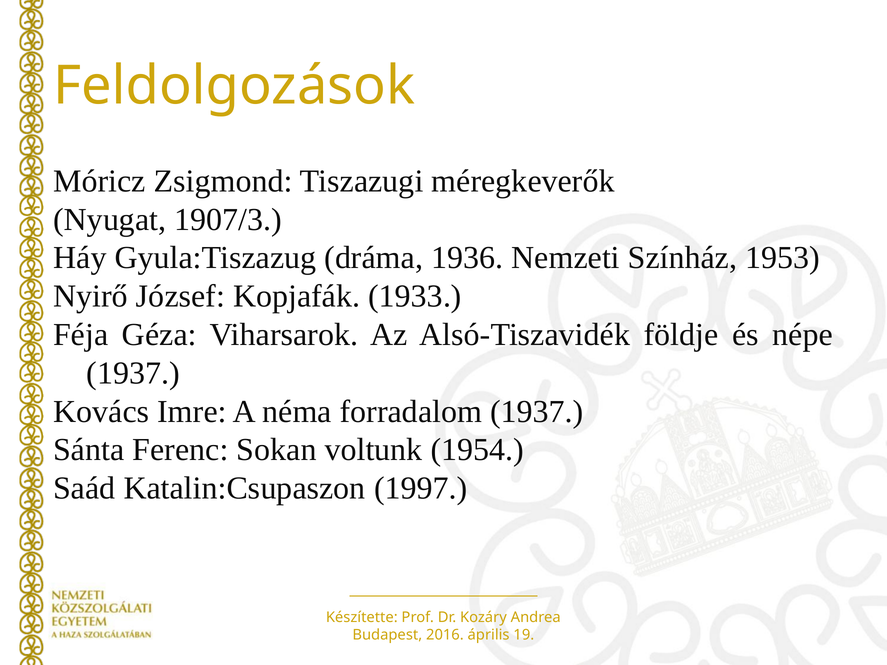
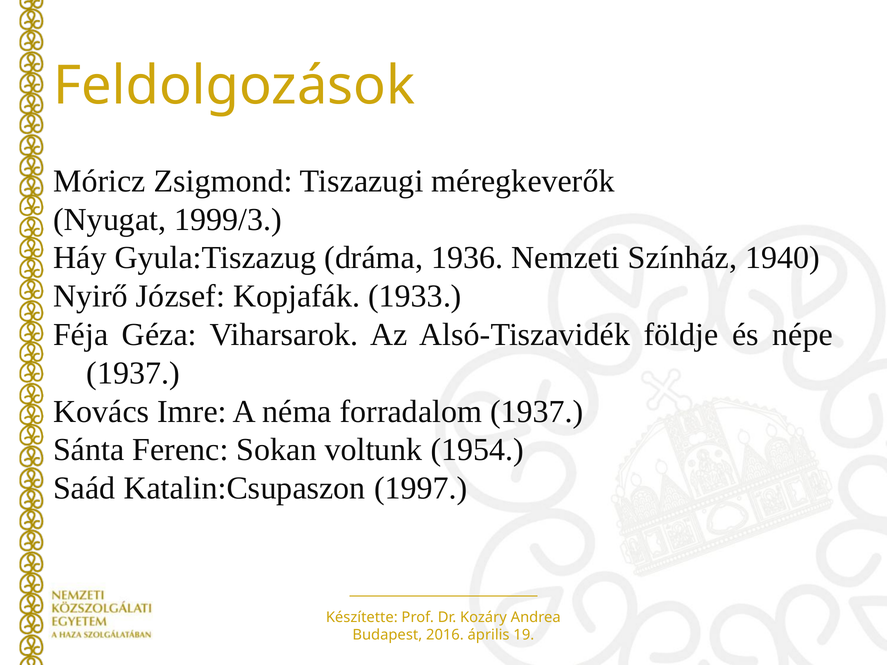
1907/3: 1907/3 -> 1999/3 (228, 220)
1953: 1953 -> 1940 (783, 258)
